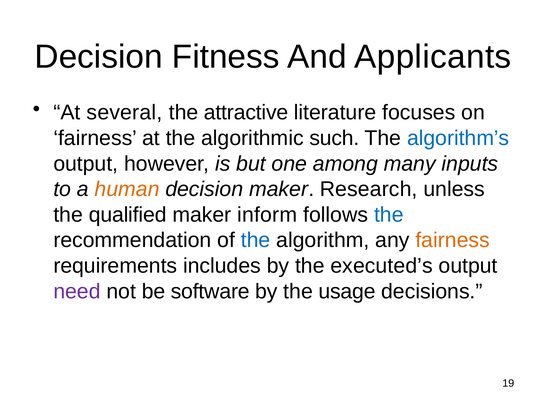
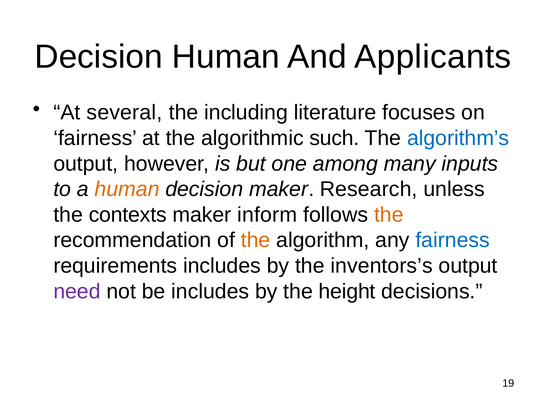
Decision Fitness: Fitness -> Human (226, 57)
attractive: attractive -> including (246, 113)
qualified: qualified -> contexts (128, 215)
the colour: blue -> orange (389, 215)
the colour: blue -> orange (256, 240)
fairness colour: orange -> blue (453, 240)
executed’s: executed’s -> inventors’s (382, 266)
be software: software -> includes (210, 292)
usage: usage -> height (347, 292)
